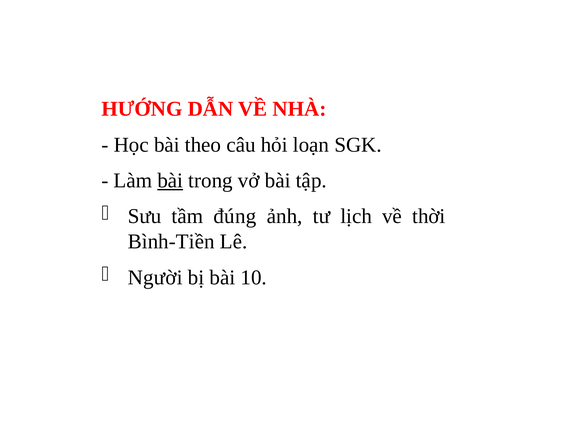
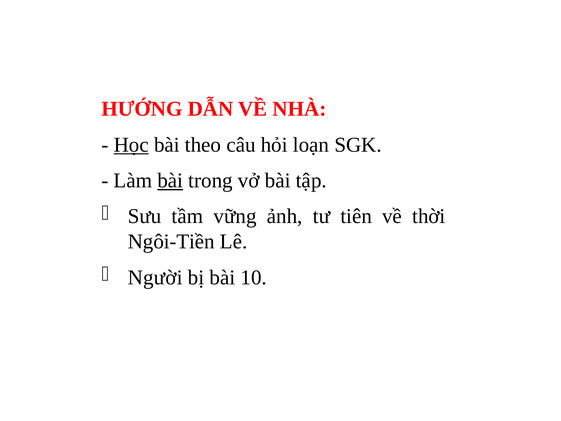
Học underline: none -> present (131, 145)
đúng: đúng -> vững (235, 216)
lịch: lịch -> tiên (356, 216)
Bình-Tiền: Bình-Tiền -> Ngôi-Tiền (171, 241)
